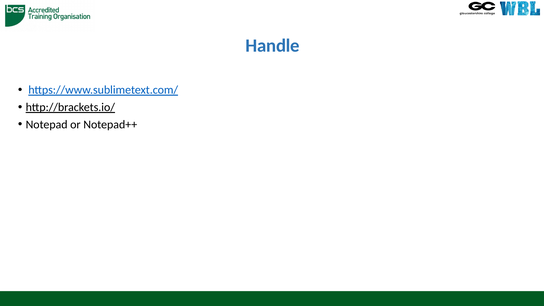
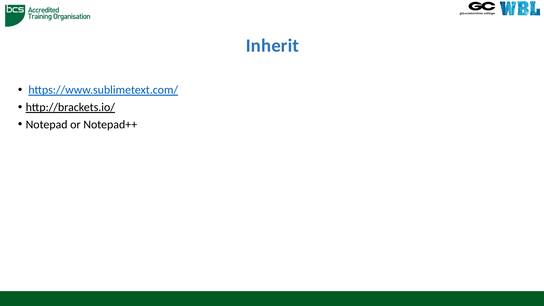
Handle: Handle -> Inherit (272, 46)
